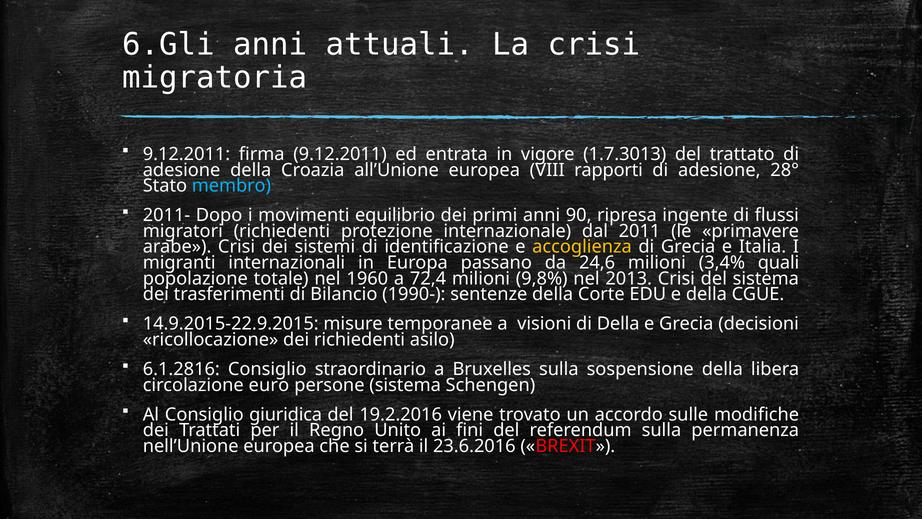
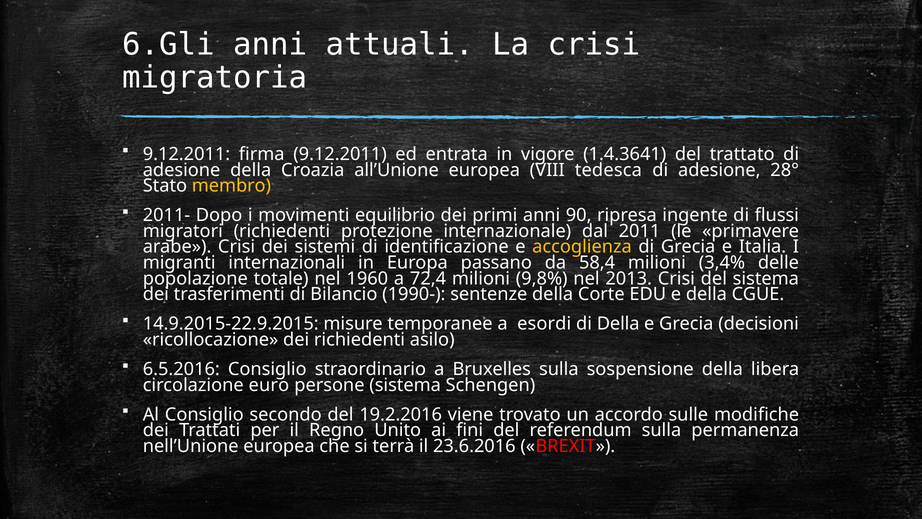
1.7.3013: 1.7.3013 -> 1.4.3641 (625, 154)
rapporti: rapporti -> tedesca (608, 170)
membro colour: light blue -> yellow (231, 186)
24,6: 24,6 -> 58,4 (597, 263)
quali: quali -> delle (778, 263)
visioni: visioni -> esordi (544, 324)
6.1.2816: 6.1.2816 -> 6.5.2016 (181, 369)
giuridica: giuridica -> secondo (286, 414)
